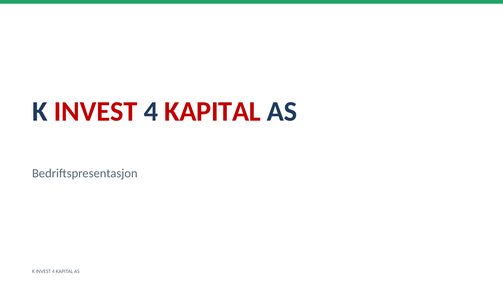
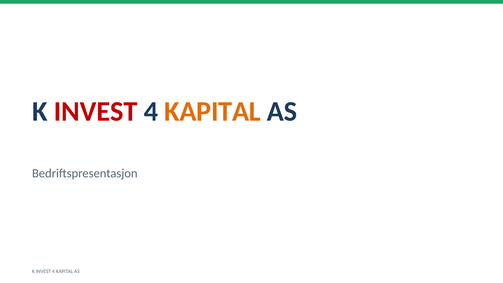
KAPITAL colour: red -> orange (213, 112)
